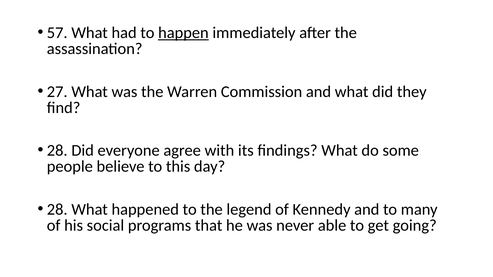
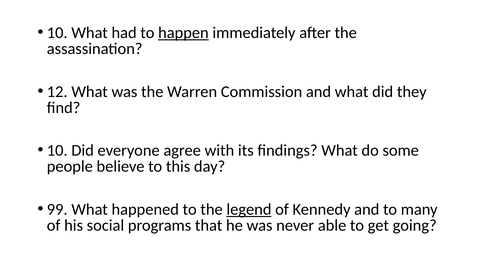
57: 57 -> 10 (57, 33)
27: 27 -> 12 (57, 92)
28: 28 -> 10 (57, 151)
28: 28 -> 99 (57, 210)
legend underline: none -> present (249, 210)
